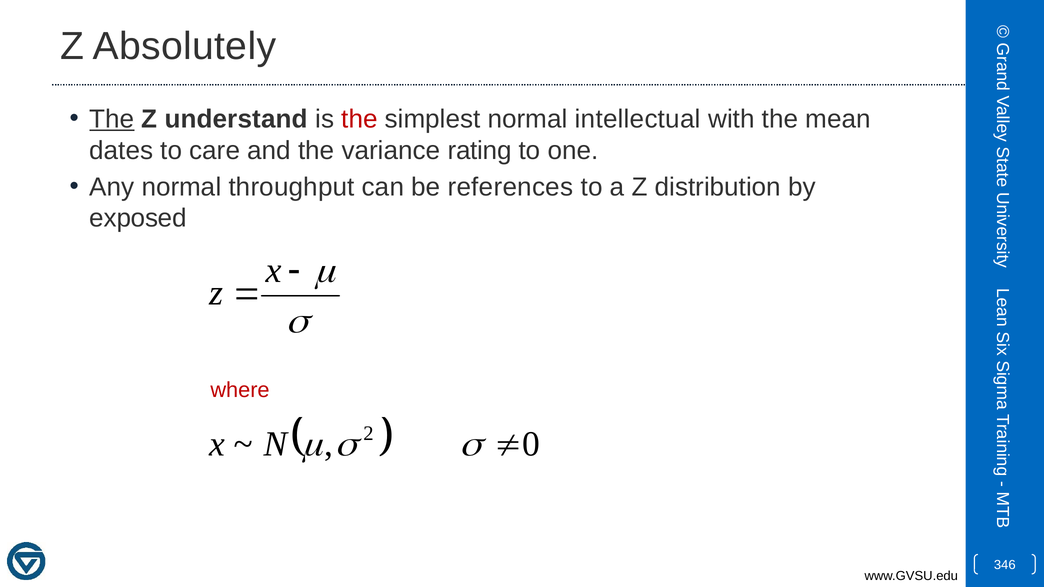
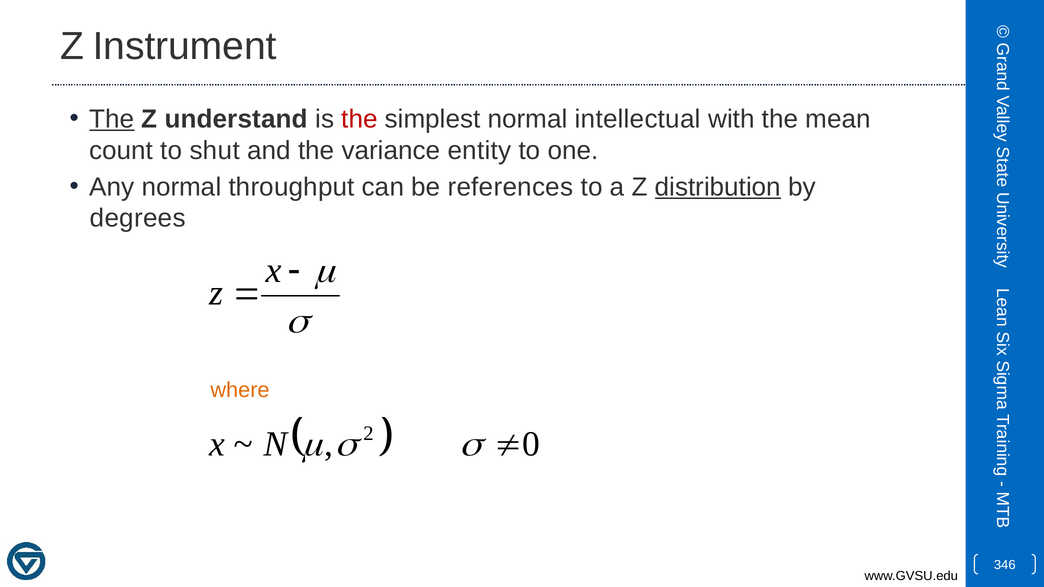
Absolutely: Absolutely -> Instrument (185, 46)
dates: dates -> count (121, 151)
care: care -> shut (215, 151)
rating: rating -> entity (479, 151)
distribution underline: none -> present (718, 187)
exposed: exposed -> degrees (138, 218)
where colour: red -> orange (240, 390)
